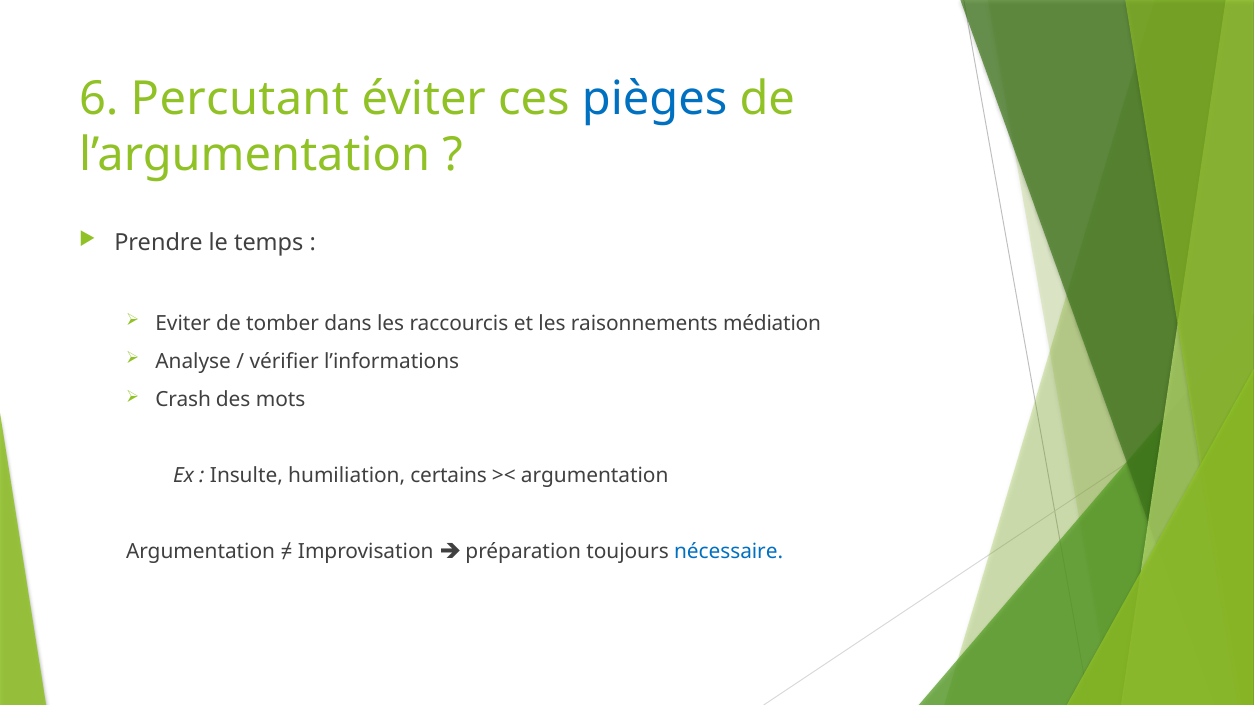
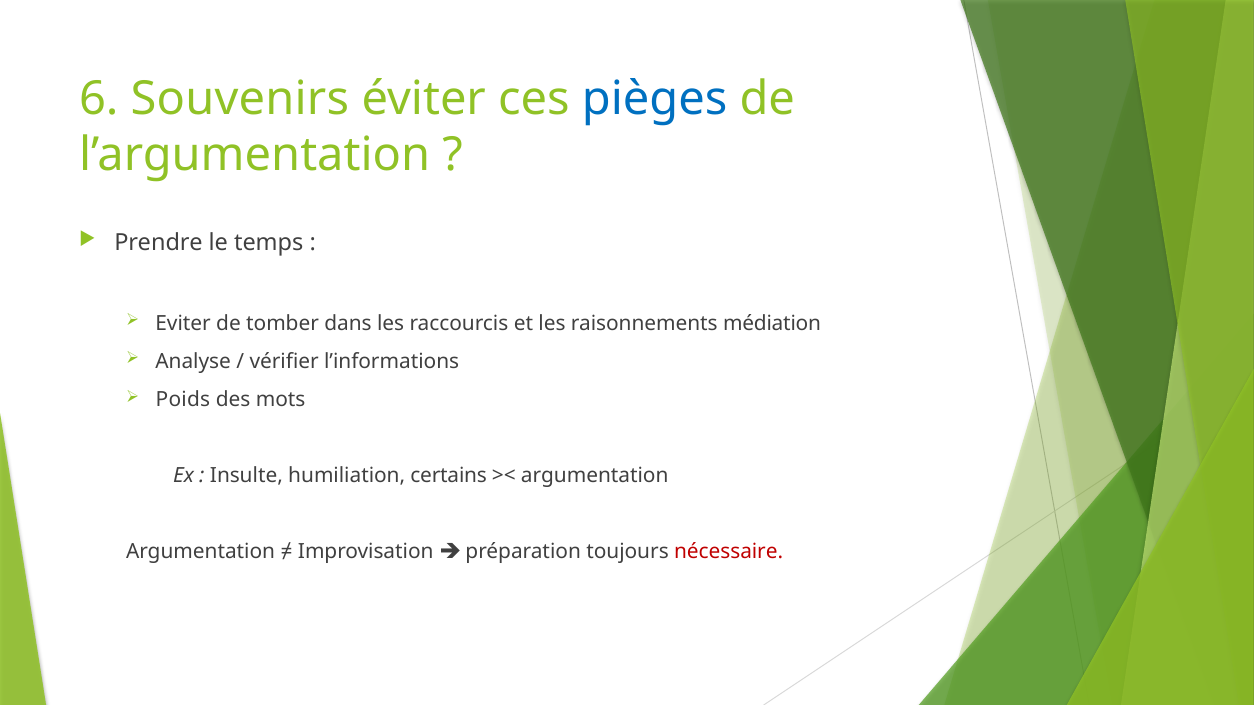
Percutant: Percutant -> Souvenirs (240, 99)
Crash: Crash -> Poids (183, 400)
nécessaire colour: blue -> red (729, 552)
